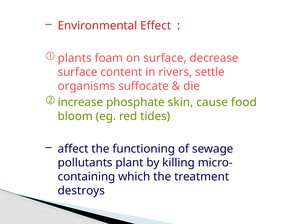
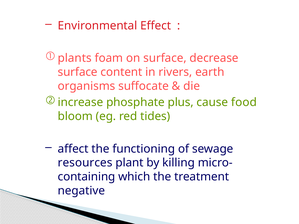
settle: settle -> earth (210, 72)
skin: skin -> plus (181, 102)
pollutants: pollutants -> resources (85, 163)
destroys: destroys -> negative (81, 191)
